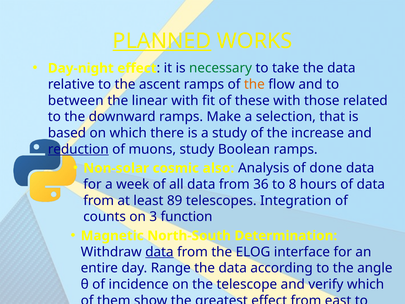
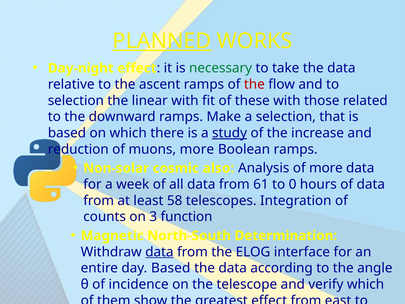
the colour: orange -> red (254, 84)
between: between -> selection (76, 101)
study underline: none -> present (230, 133)
reduction underline: present -> none (78, 149)
muons study: study -> more (197, 149)
of done: done -> more (326, 168)
36: 36 -> 61 (261, 184)
8: 8 -> 0 (293, 184)
89: 89 -> 58 (175, 200)
day Range: Range -> Based (171, 268)
